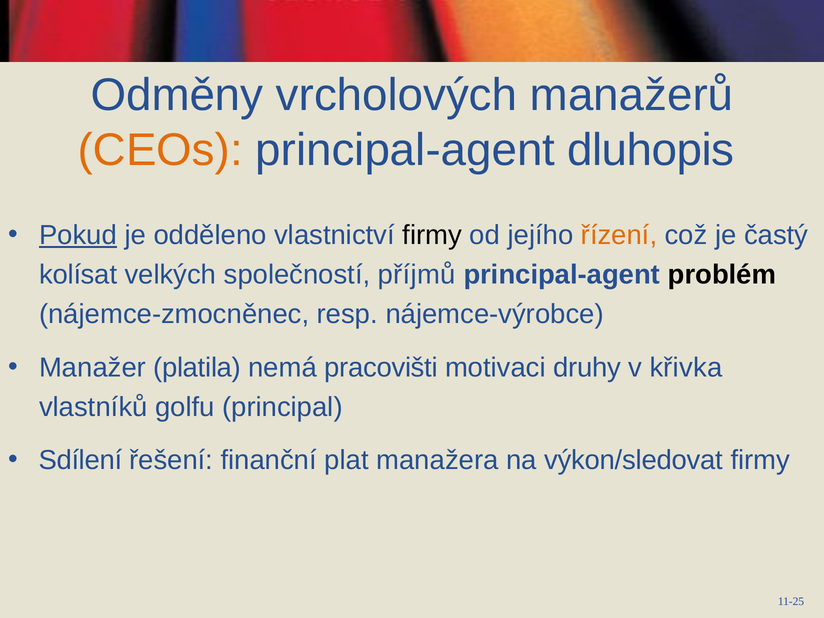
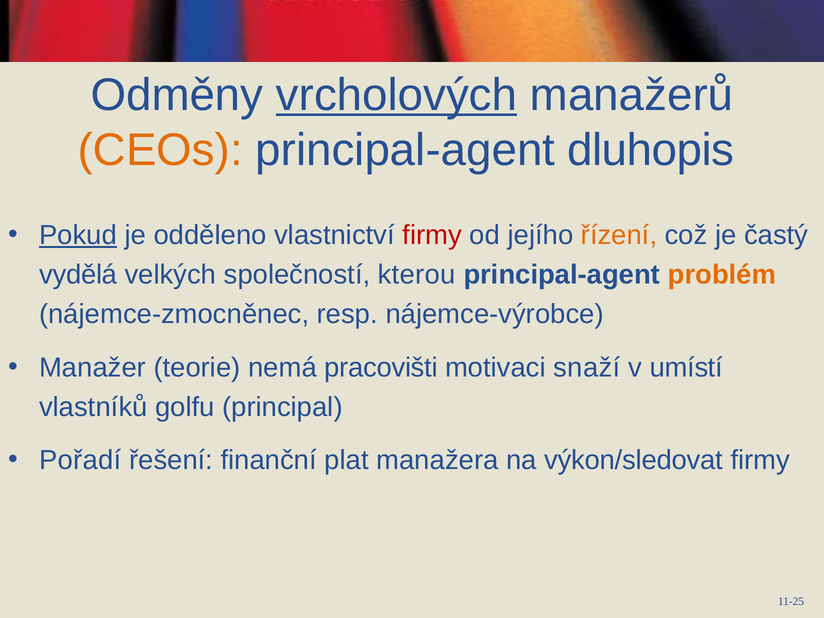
vrcholových underline: none -> present (397, 95)
firmy colour: black -> red (432, 235)
kolísat: kolísat -> vydělá (78, 275)
příjmů: příjmů -> kterou (417, 275)
problém colour: black -> orange (722, 275)
platila: platila -> teorie (197, 367)
druhy: druhy -> snaží (587, 367)
křivka: křivka -> umístí (686, 367)
Sdílení: Sdílení -> Pořadí (80, 460)
